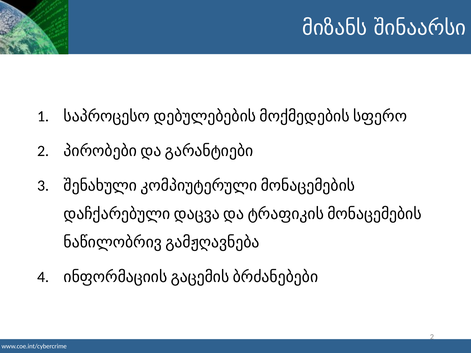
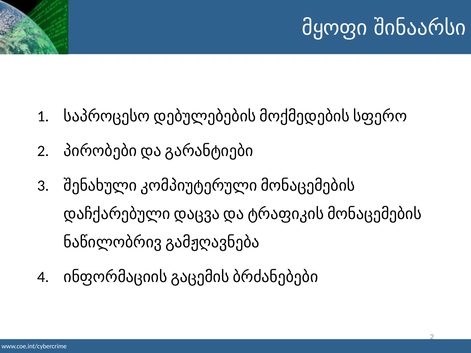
მიზანს: მიზანს -> მყოფი (335, 28)
